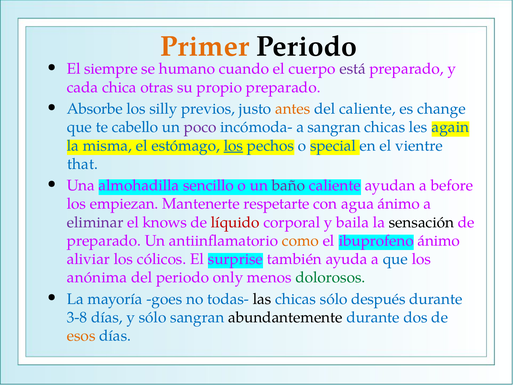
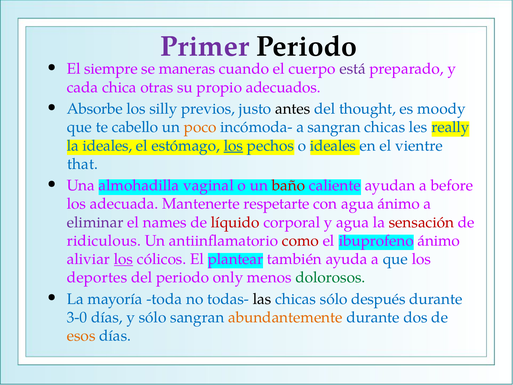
Primer colour: orange -> purple (205, 46)
humano: humano -> maneras (187, 69)
propio preparado: preparado -> adecuados (283, 87)
antes colour: orange -> black (293, 109)
del caliente: caliente -> thought (367, 109)
change: change -> moody (442, 109)
poco colour: purple -> orange (200, 127)
again: again -> really (450, 127)
la misma: misma -> ideales (107, 146)
o special: special -> ideales (333, 146)
sencillo: sencillo -> vaginal (208, 185)
baño colour: purple -> red (288, 185)
empiezan: empiezan -> adecuada (124, 204)
knows: knows -> names (165, 222)
y baila: baila -> agua (353, 222)
sensación colour: black -> red (421, 222)
preparado: preparado -> ridiculous (104, 241)
como colour: orange -> red (300, 241)
los underline: none -> present (123, 259)
surprise: surprise -> plantear (235, 259)
anónima: anónima -> deportes (97, 277)
goes: goes -> toda (164, 299)
3-8: 3-8 -> 3-0 (77, 317)
abundantemente colour: black -> orange (285, 317)
